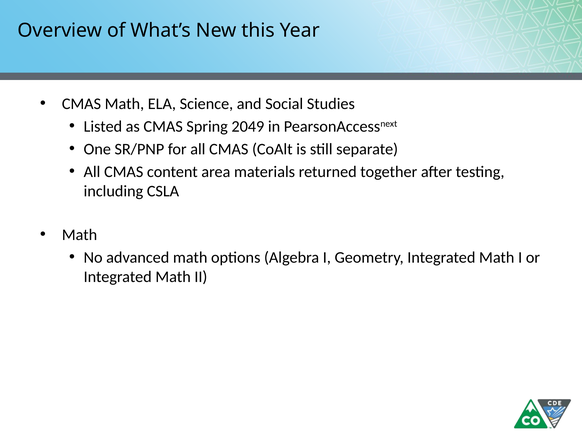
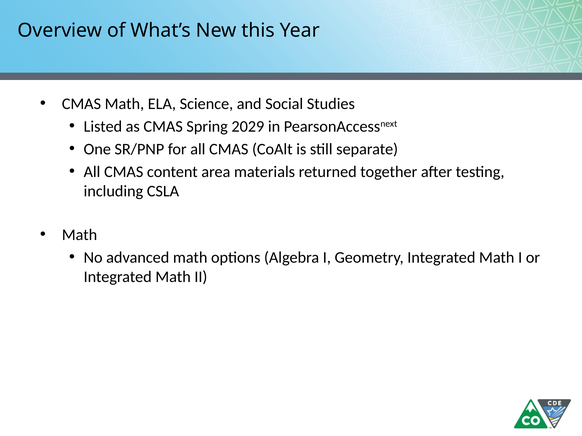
2049: 2049 -> 2029 (248, 127)
